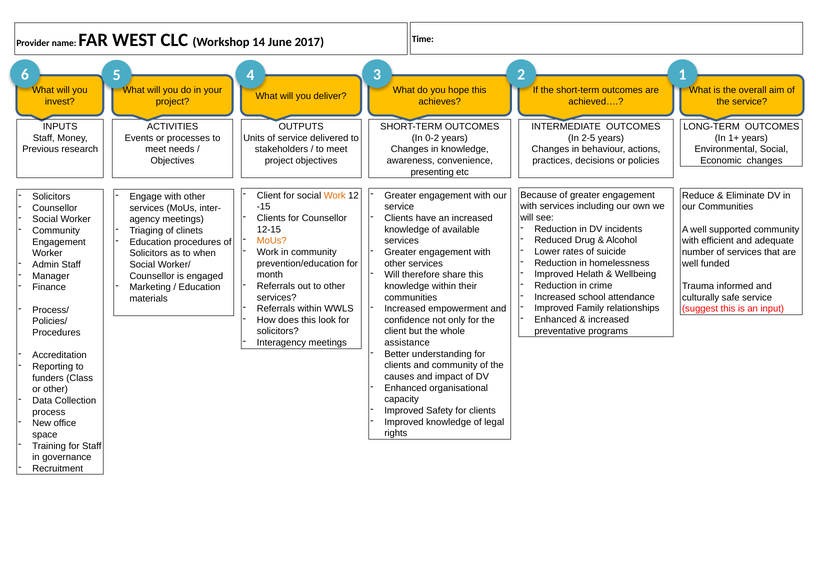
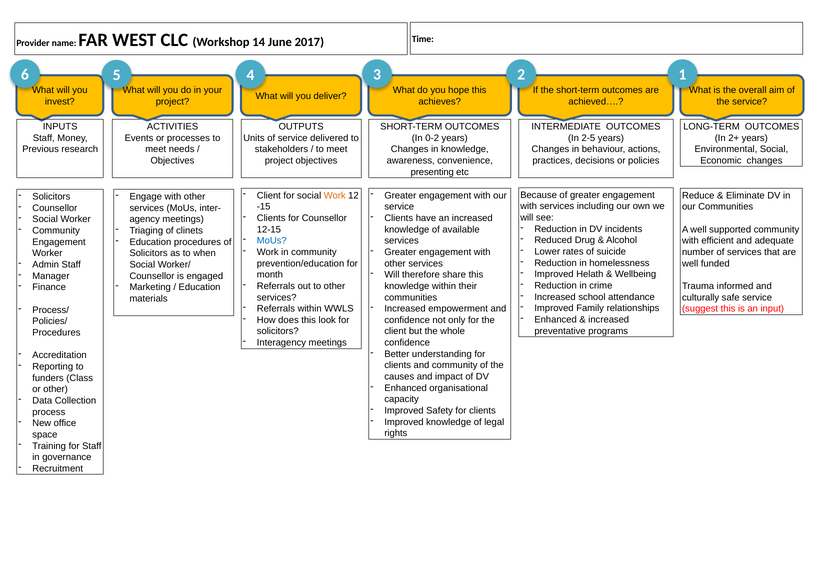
1+: 1+ -> 2+ (734, 138)
MoUs colour: orange -> blue (272, 241)
assistance: assistance -> confidence (407, 343)
